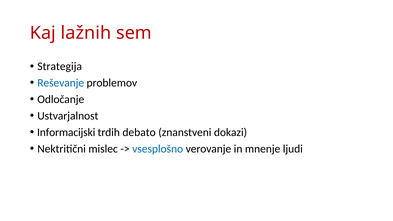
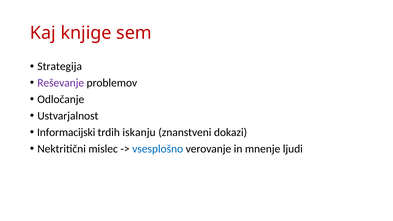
lažnih: lažnih -> knjige (86, 33)
Reševanje colour: blue -> purple (61, 83)
debato: debato -> iskanju (139, 132)
